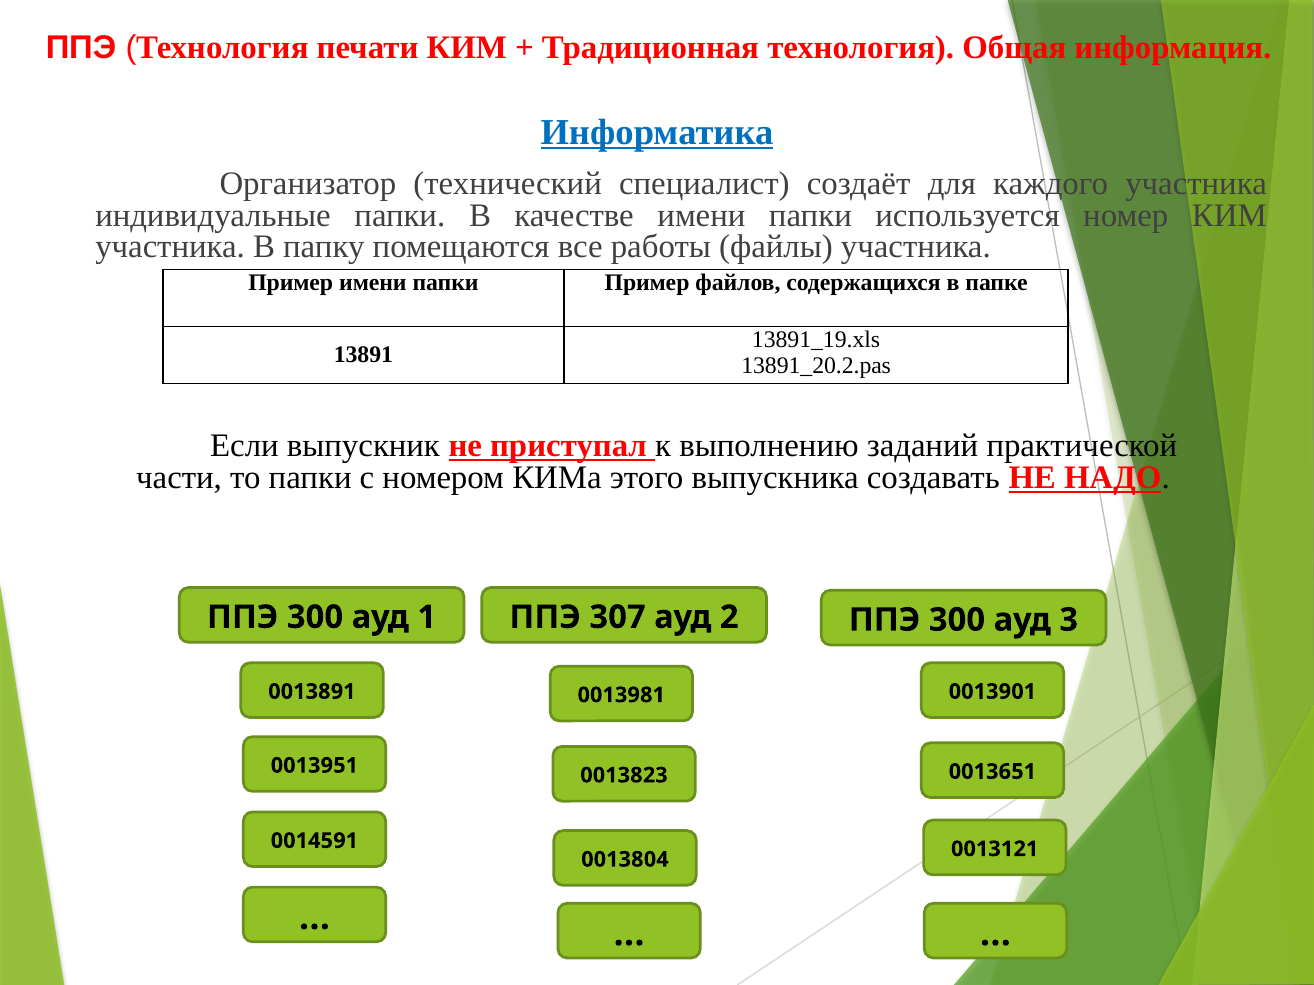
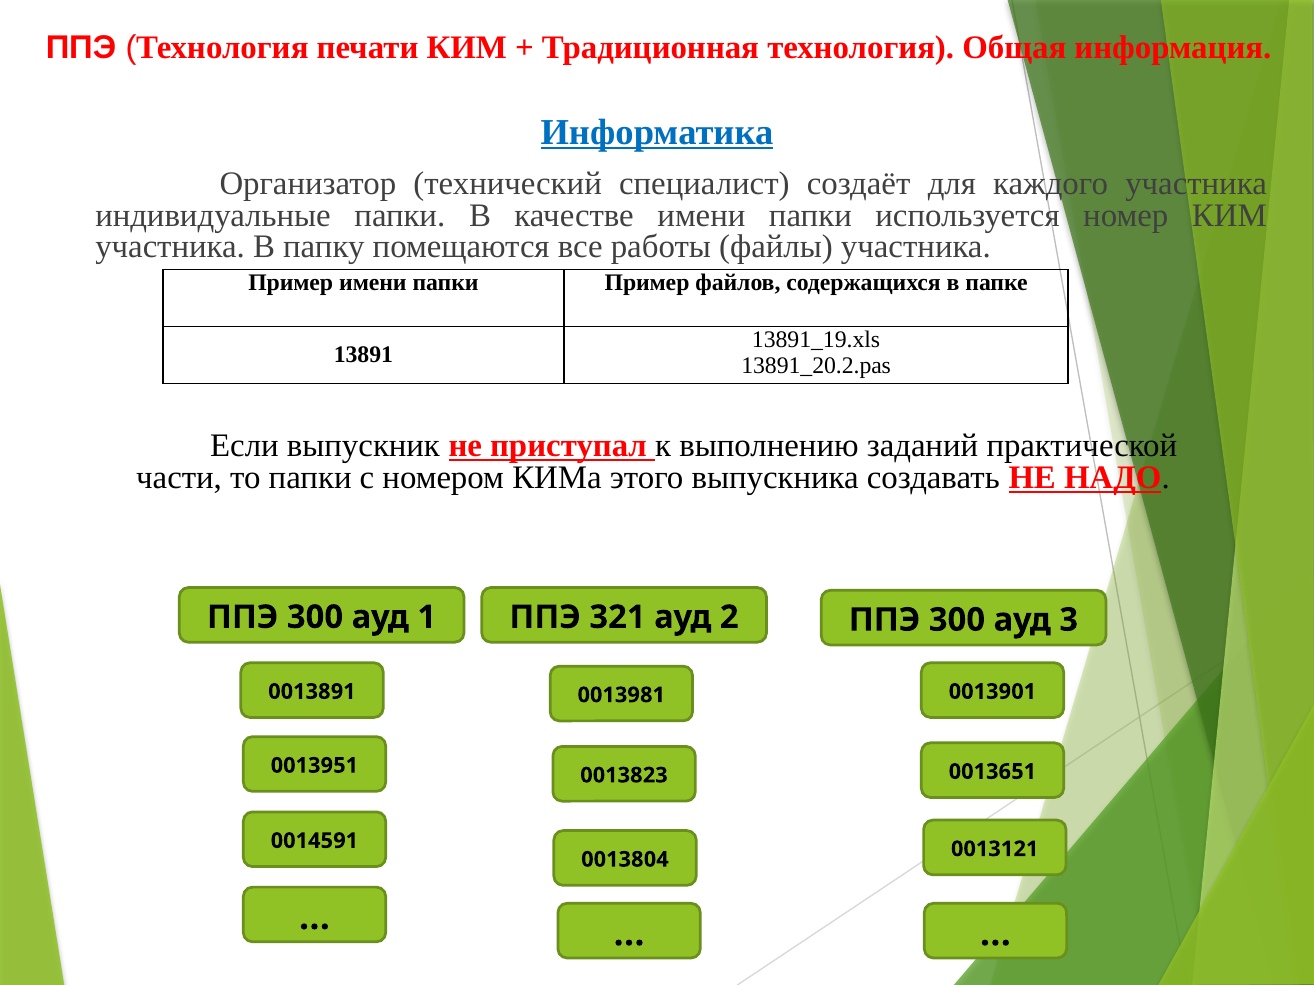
307: 307 -> 321 (618, 617)
